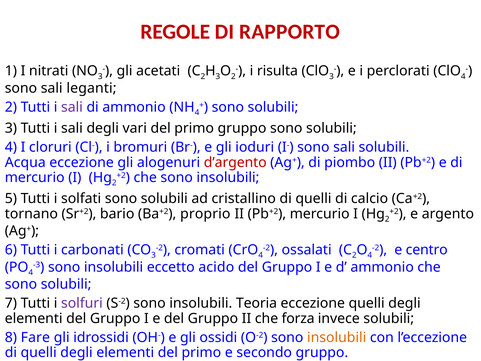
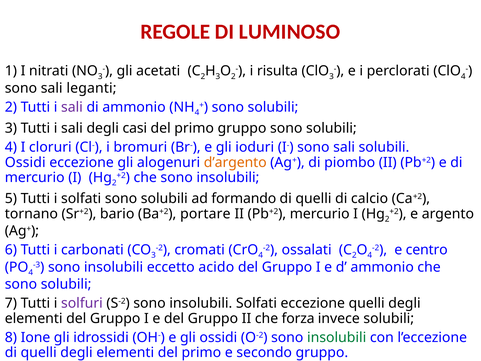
RAPPORTO: RAPPORTO -> LUMINOSO (290, 32)
vari: vari -> casi (135, 128)
Acqua: Acqua -> Ossidi (25, 162)
d’argento colour: red -> orange (235, 162)
cristallino: cristallino -> formando (244, 198)
proprio: proprio -> portare (205, 214)
insolubili Teoria: Teoria -> Solfati (256, 303)
Fare: Fare -> Ione (35, 337)
insolubili colour: orange -> green (337, 337)
